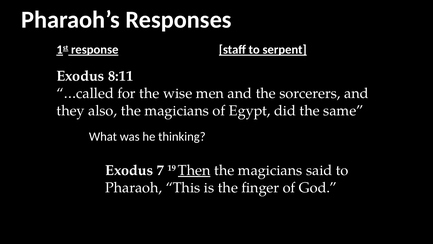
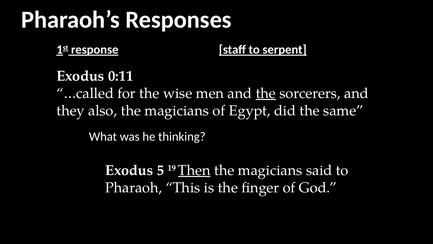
8:11: 8:11 -> 0:11 (121, 76)
the underline: none -> present (266, 93)
7: 7 -> 5 (160, 170)
